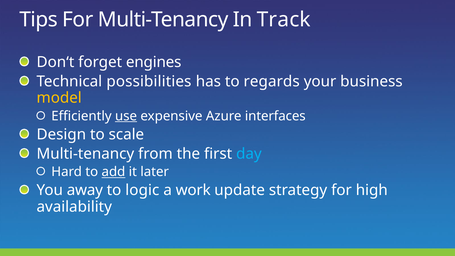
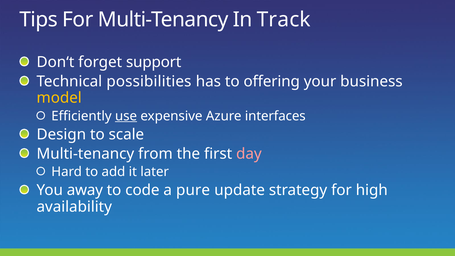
engines: engines -> support (154, 62)
regards: regards -> offering (272, 82)
day colour: light blue -> pink (249, 154)
add underline: present -> none (113, 172)
logic: logic -> code (142, 190)
work: work -> pure (193, 190)
